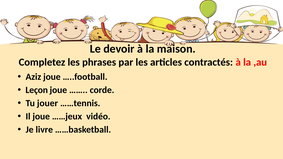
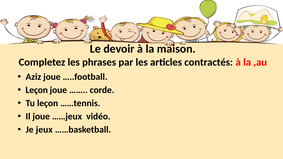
Tu jouer: jouer -> leçon (48, 103)
livre: livre -> jeux (44, 130)
